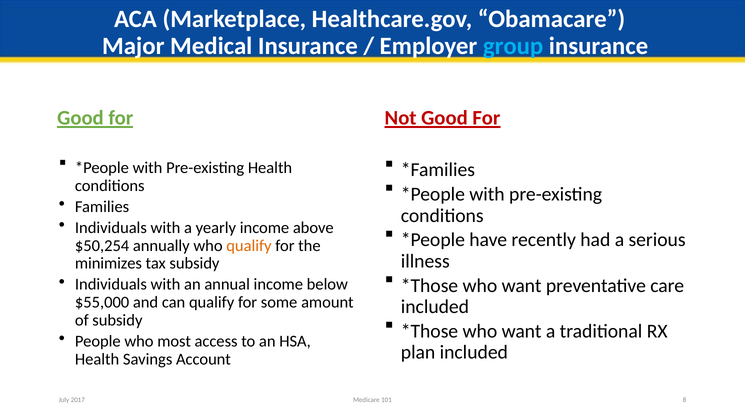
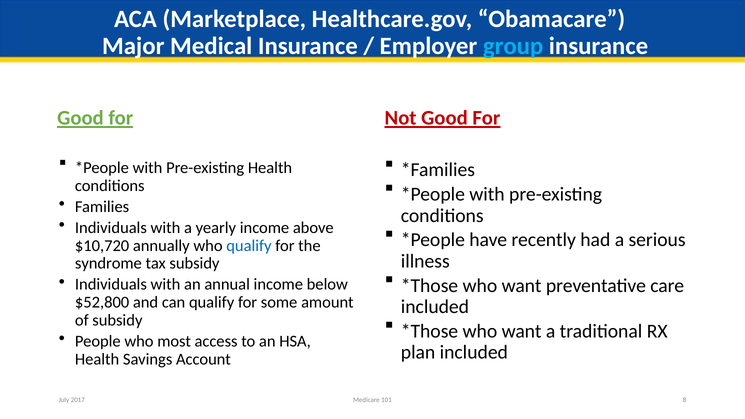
$50,254: $50,254 -> $10,720 (102, 246)
qualify colour: orange -> blue (249, 246)
minimizes: minimizes -> syndrome (108, 264)
$55,000: $55,000 -> $52,800 (102, 302)
